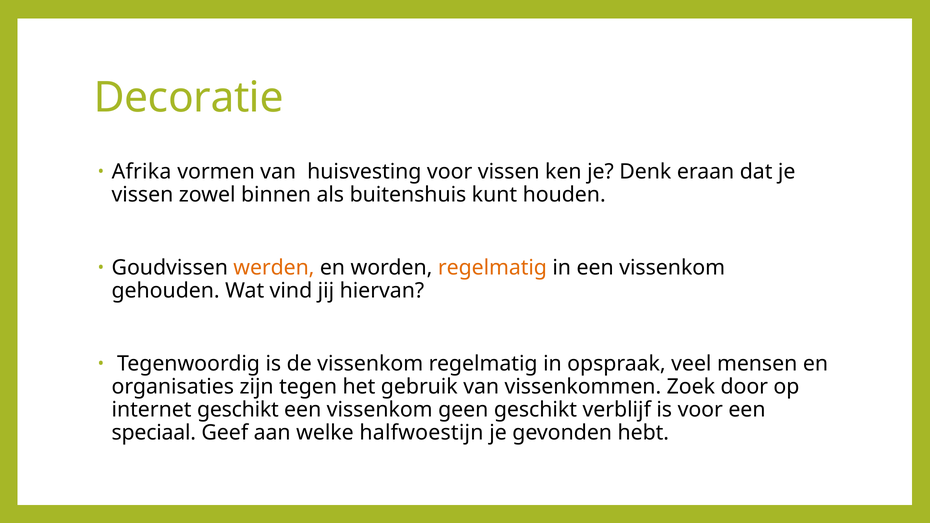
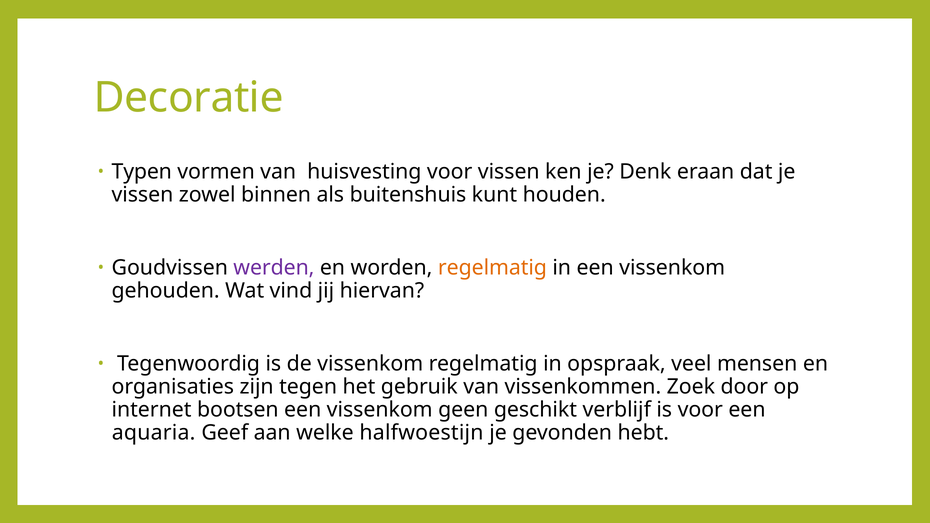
Afrika: Afrika -> Typen (142, 172)
werden colour: orange -> purple (274, 268)
internet geschikt: geschikt -> bootsen (238, 410)
speciaal: speciaal -> aquaria (154, 433)
